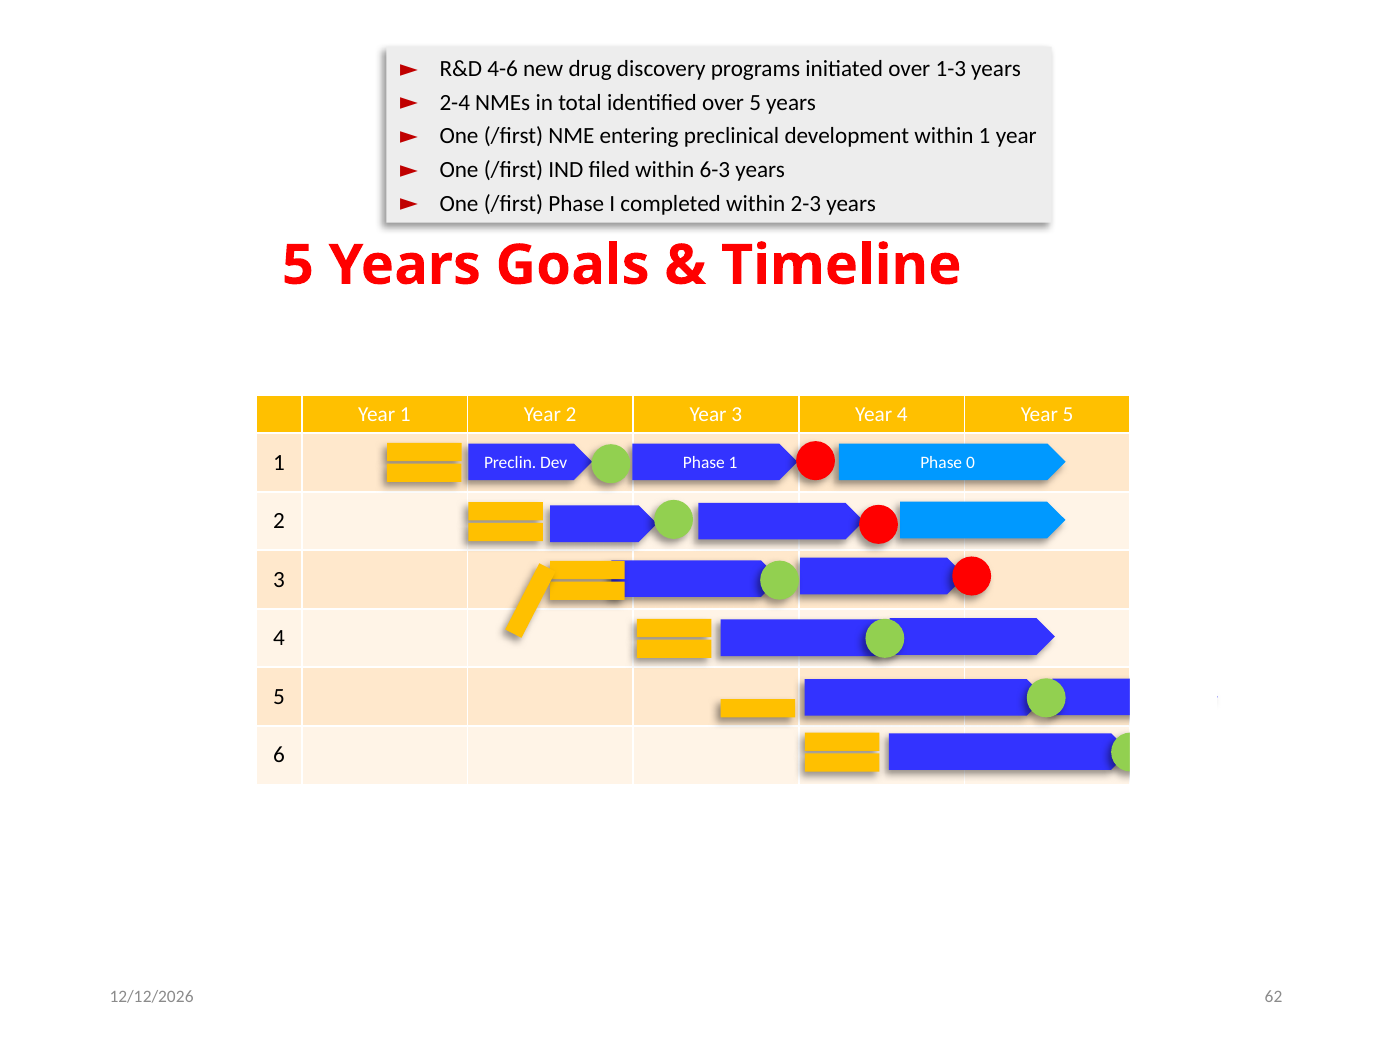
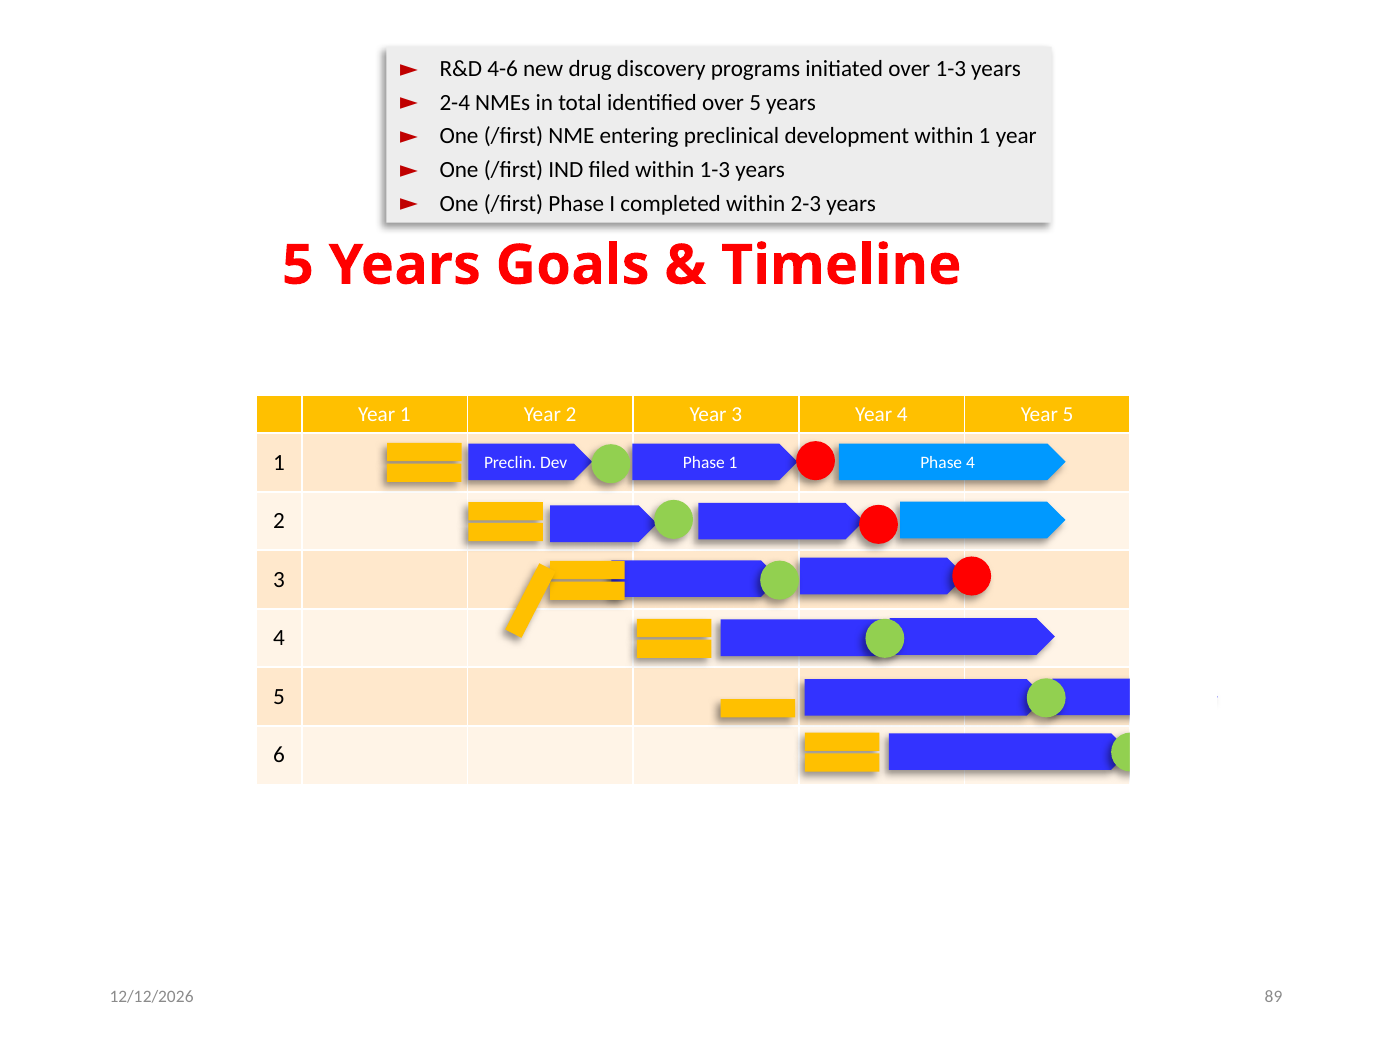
within 6-3: 6-3 -> 1-3 (715, 170)
Phase 0: 0 -> 4 (970, 463)
62: 62 -> 89 (1274, 997)
